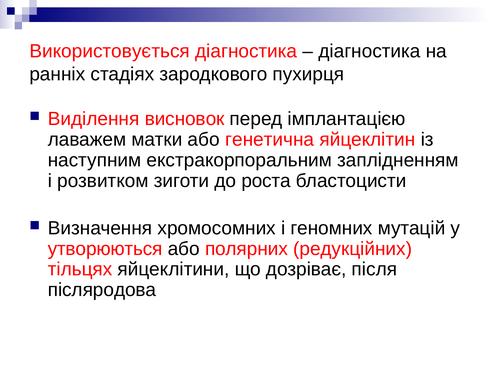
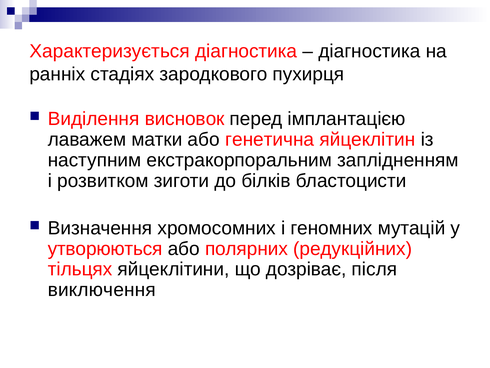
Використовується: Використовується -> Характеризується (110, 51)
роста: роста -> білків (266, 181)
післяродова: післяродова -> виключення (102, 290)
